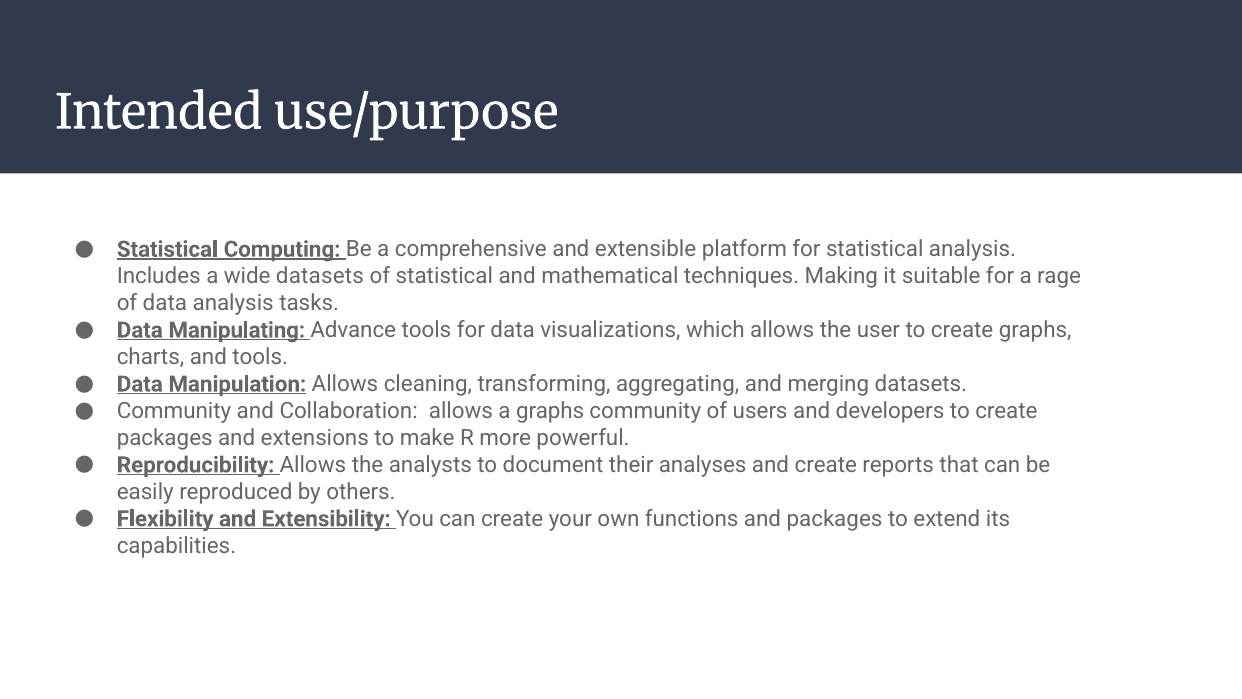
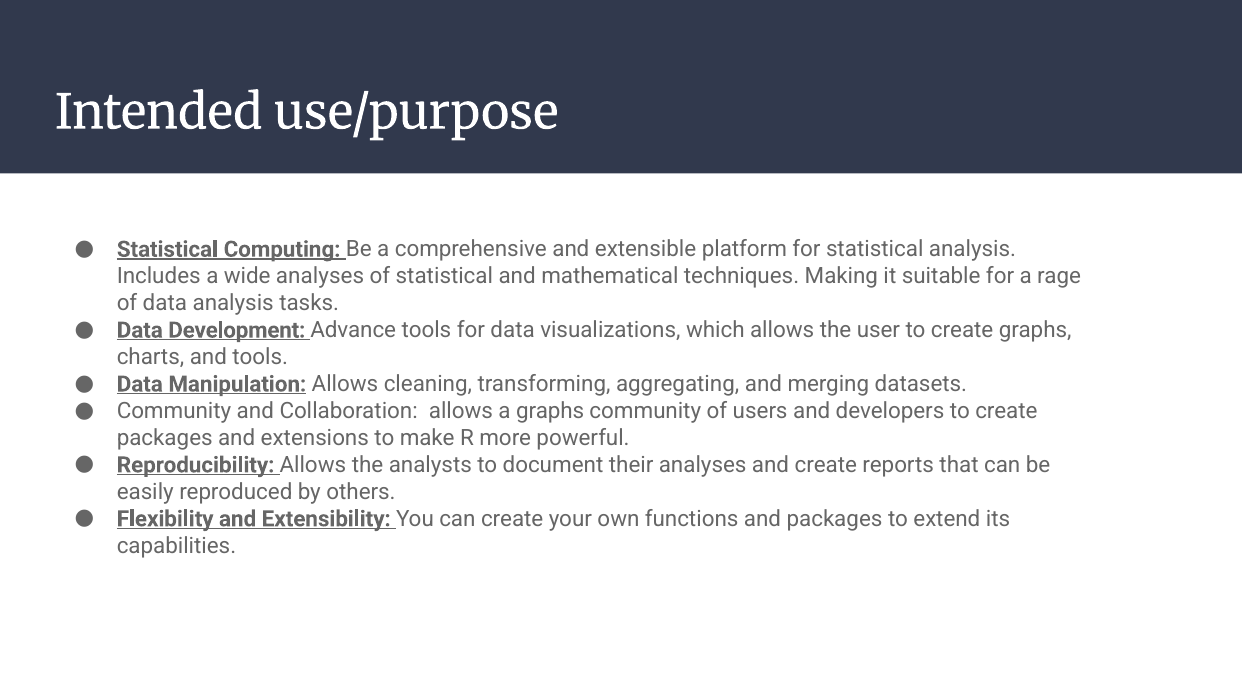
wide datasets: datasets -> analyses (320, 276)
Manipulating: Manipulating -> Development (237, 330)
